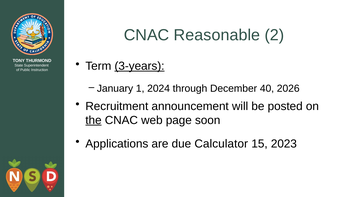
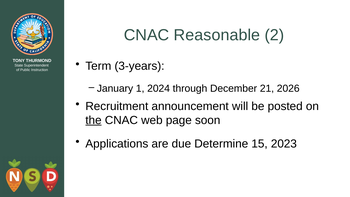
3-years underline: present -> none (139, 66)
40: 40 -> 21 (267, 89)
Calculator: Calculator -> Determine (221, 144)
